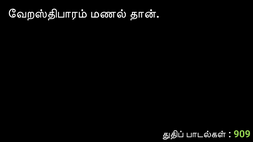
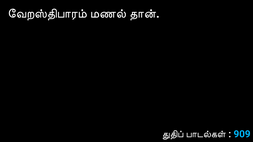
909 colour: light green -> light blue (242, 134)
